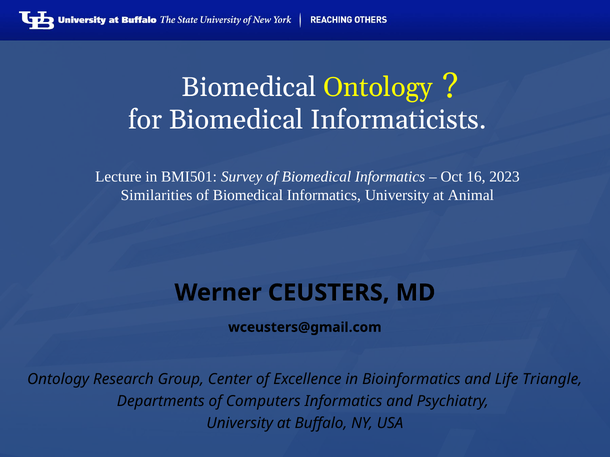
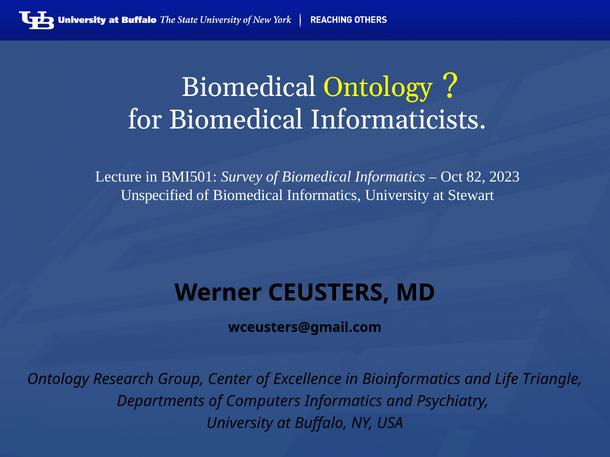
16: 16 -> 82 (476, 177)
Similarities: Similarities -> Unspecified (157, 195)
Animal: Animal -> Stewart (471, 195)
